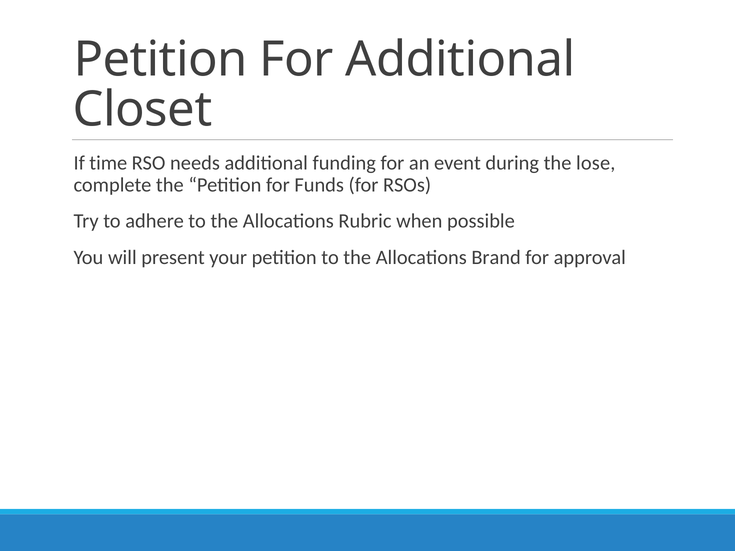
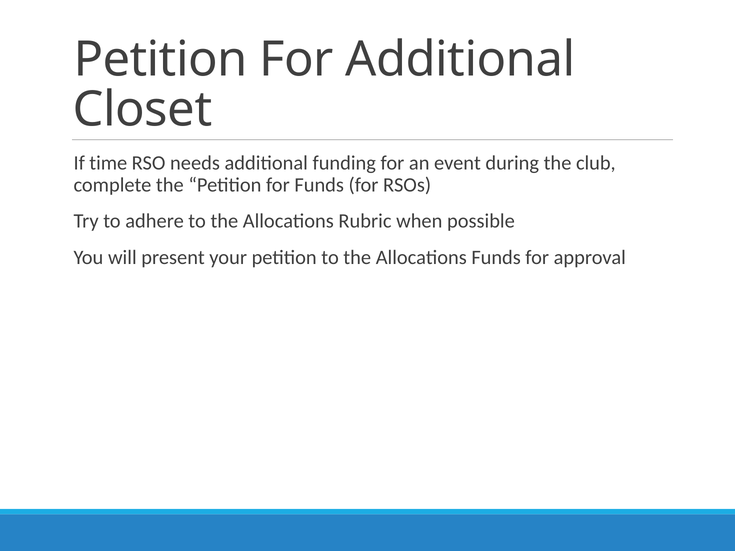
lose: lose -> club (596, 163)
Allocations Brand: Brand -> Funds (496, 258)
